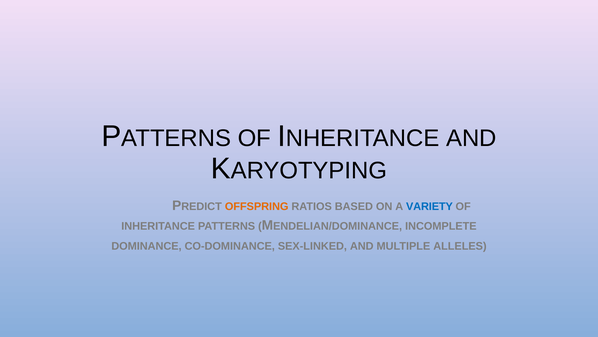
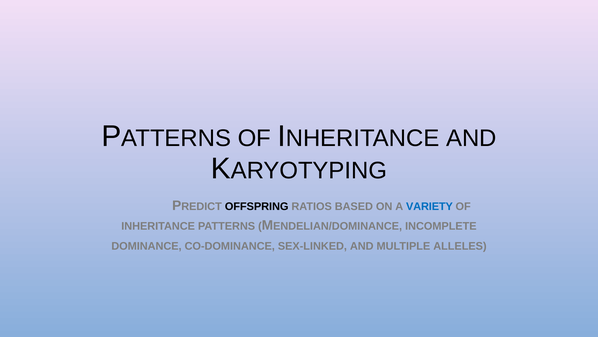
OFFSPRING colour: orange -> black (257, 206)
